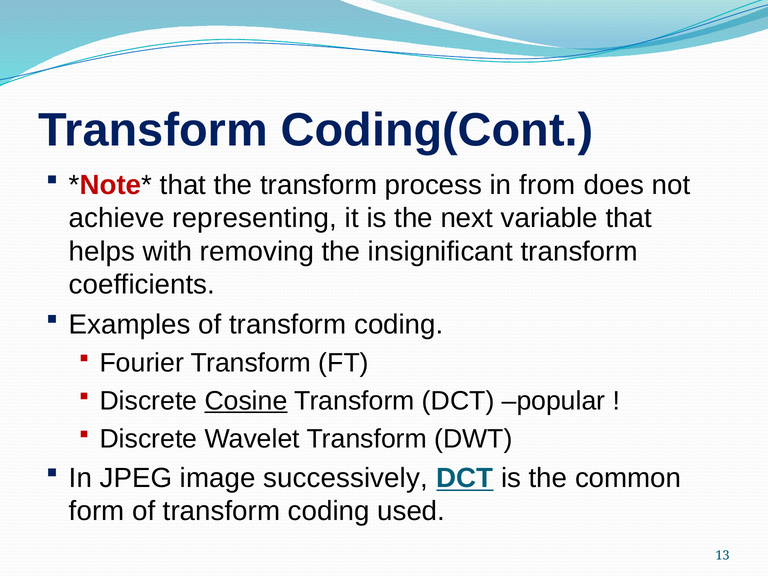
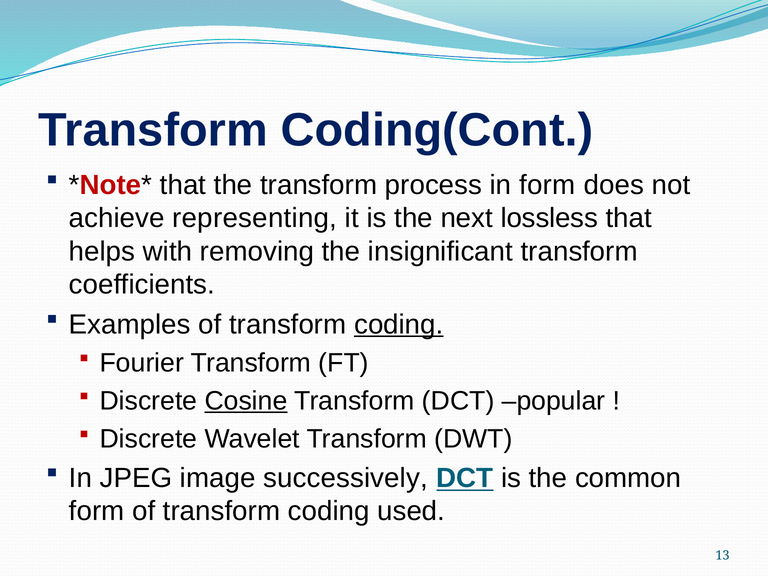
in from: from -> form (547, 185)
variable: variable -> lossless (549, 218)
coding underline: none -> present (399, 324)
